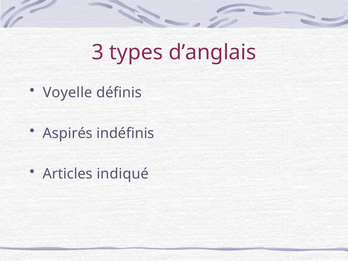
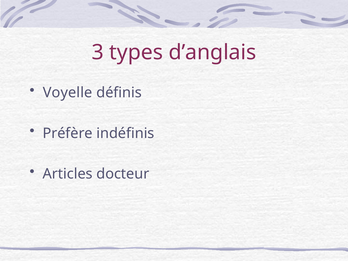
Aspirés: Aspirés -> Préfère (68, 133)
indiqué: indiqué -> docteur (123, 174)
